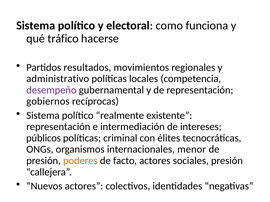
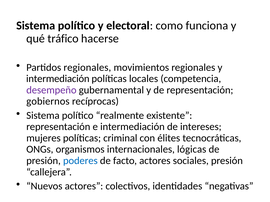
Partidos resultados: resultados -> regionales (87, 68)
administrativo: administrativo -> intermediación (58, 79)
públicos: públicos -> mujeres (43, 138)
menor: menor -> lógicas (192, 150)
poderes colour: orange -> blue (80, 161)
